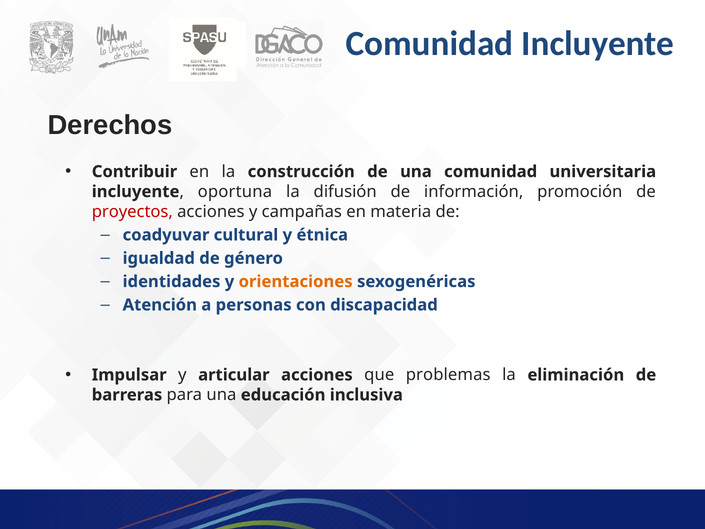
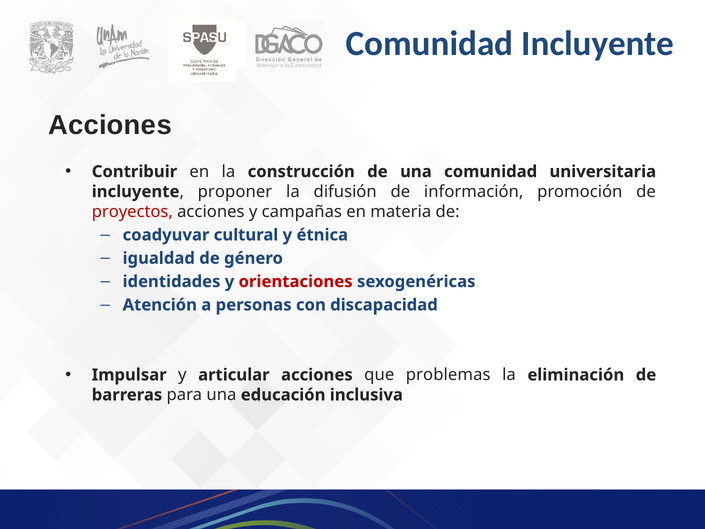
Derechos: Derechos -> Acciones (110, 125)
oportuna: oportuna -> proponer (235, 192)
orientaciones colour: orange -> red (296, 281)
